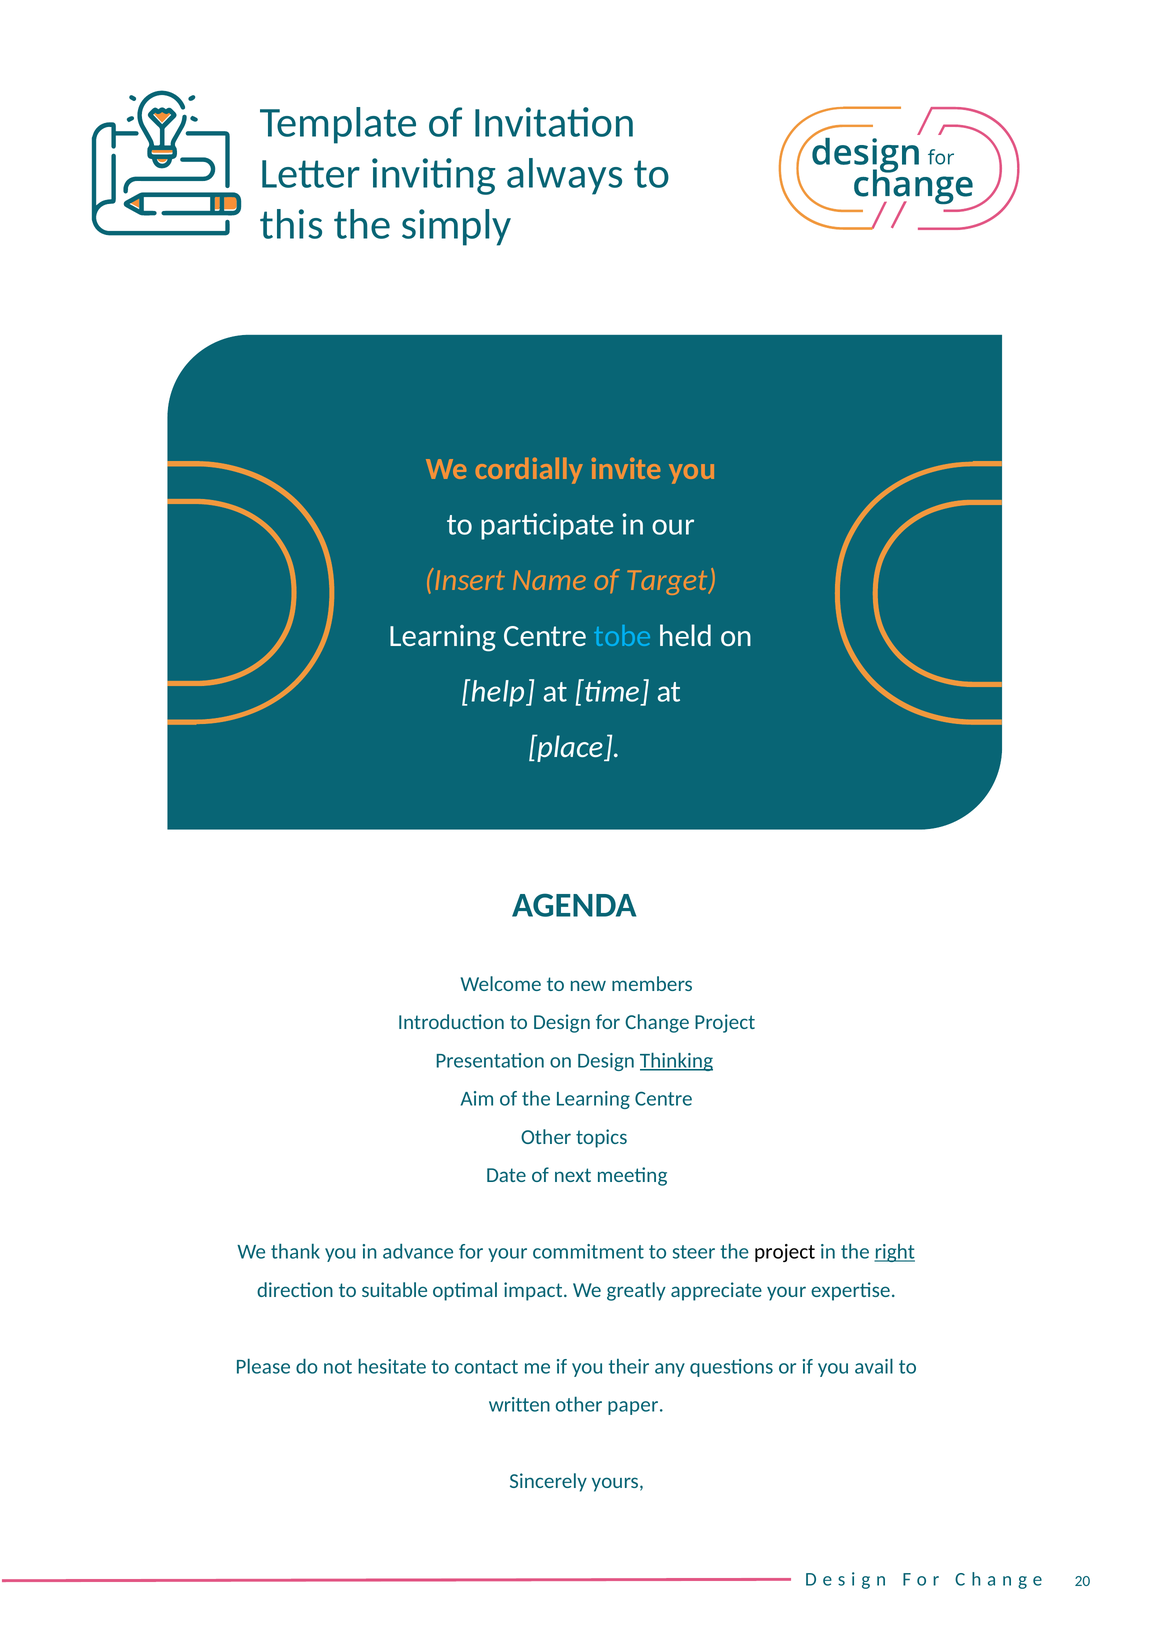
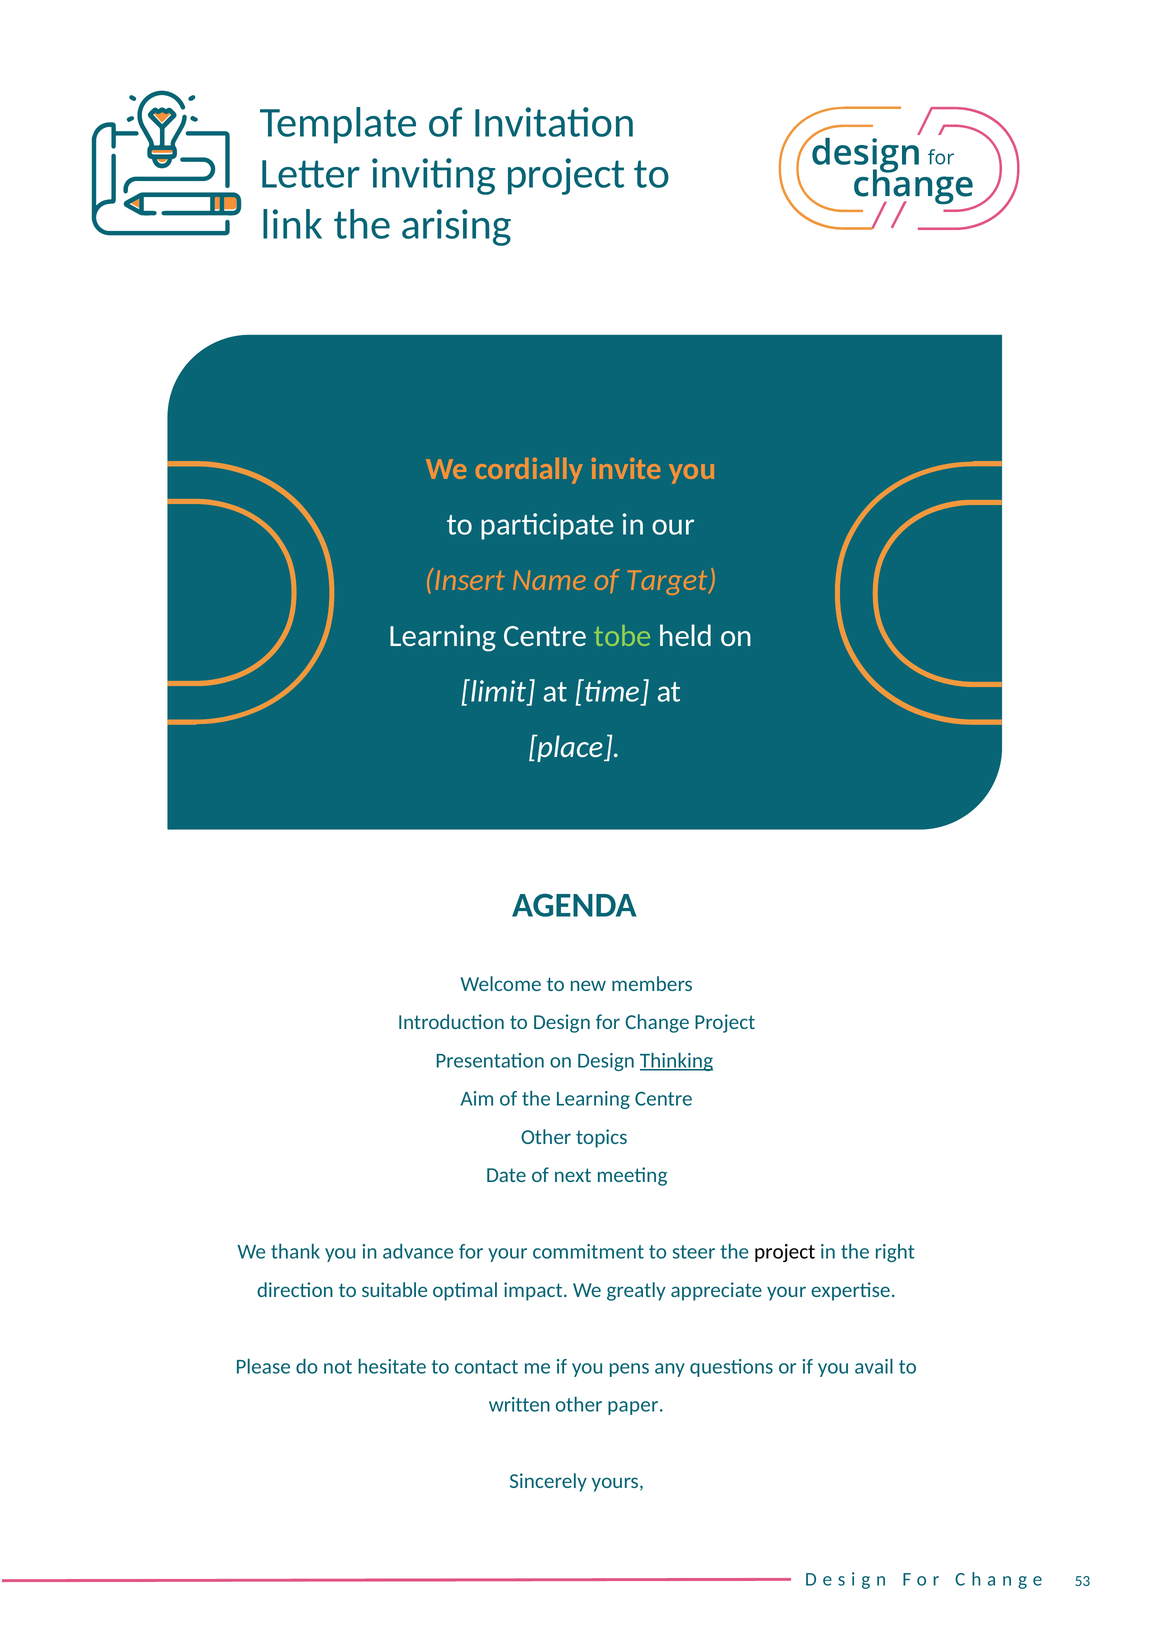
inviting always: always -> project (565, 174)
this: this -> link (292, 224)
simply: simply -> arising (456, 224)
tobe colour: light blue -> light green (623, 636)
help: help -> limit (498, 691)
right underline: present -> none (895, 1252)
their: their -> pens (629, 1367)
20: 20 -> 53 (1083, 1581)
